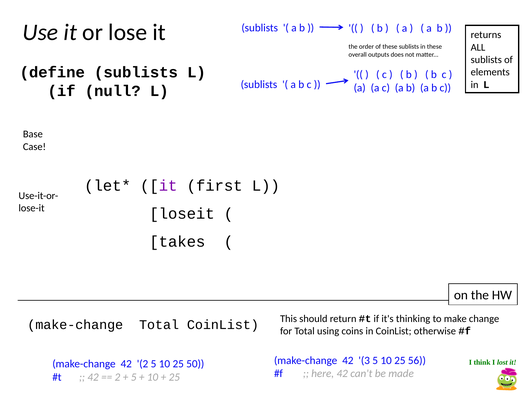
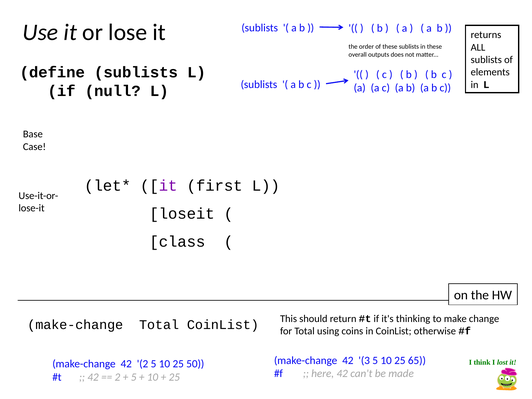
takes: takes -> class (177, 242)
56: 56 -> 65 (417, 360)
